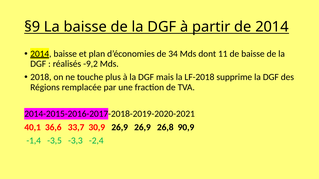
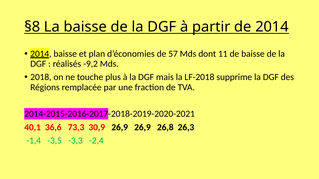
§9: §9 -> §8 (32, 27)
34: 34 -> 57 (173, 54)
33,7: 33,7 -> 73,3 (76, 128)
90,9: 90,9 -> 26,3 (186, 128)
